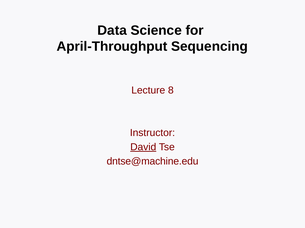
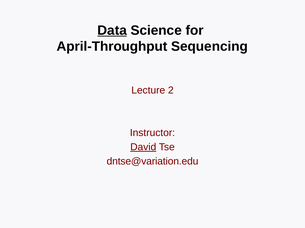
Data underline: none -> present (112, 30)
8: 8 -> 2 (171, 91)
dntse@machine.edu: dntse@machine.edu -> dntse@variation.edu (153, 162)
